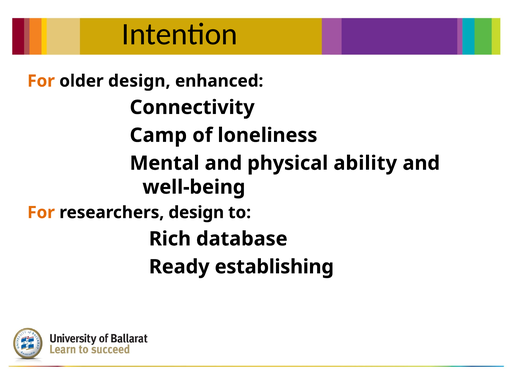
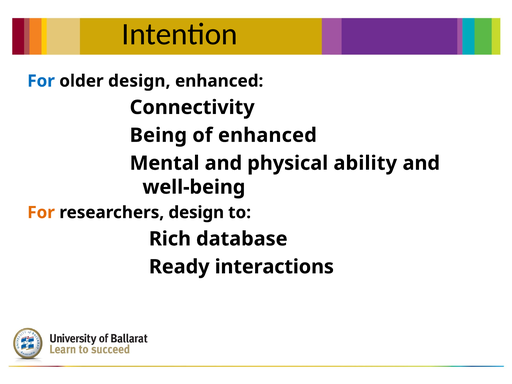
For colour: orange -> blue (41, 81)
Camp: Camp -> Being (158, 135)
of loneliness: loneliness -> enhanced (267, 135)
establishing: establishing -> interactions (274, 267)
